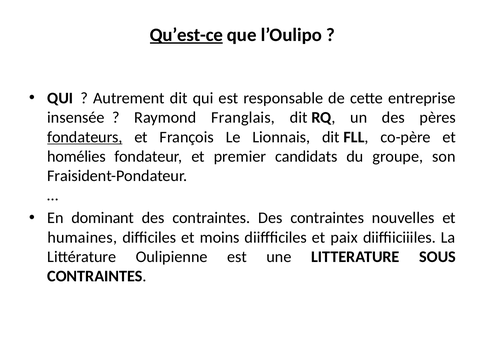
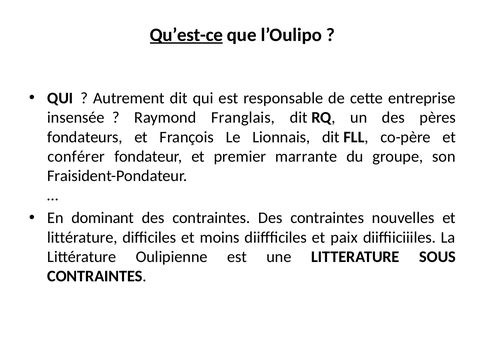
fondateurs underline: present -> none (85, 137)
homélies: homélies -> conférer (76, 156)
candidats: candidats -> marrante (306, 156)
humaines: humaines -> littérature (82, 237)
